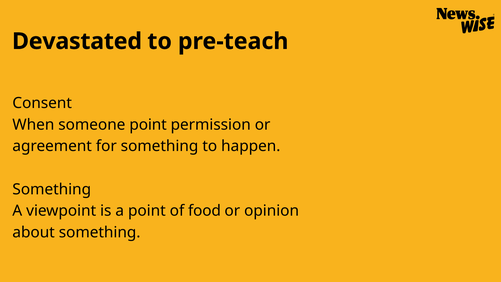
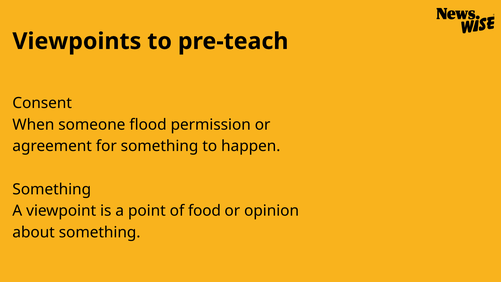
Devastated: Devastated -> Viewpoints (77, 41)
someone point: point -> flood (148, 125)
